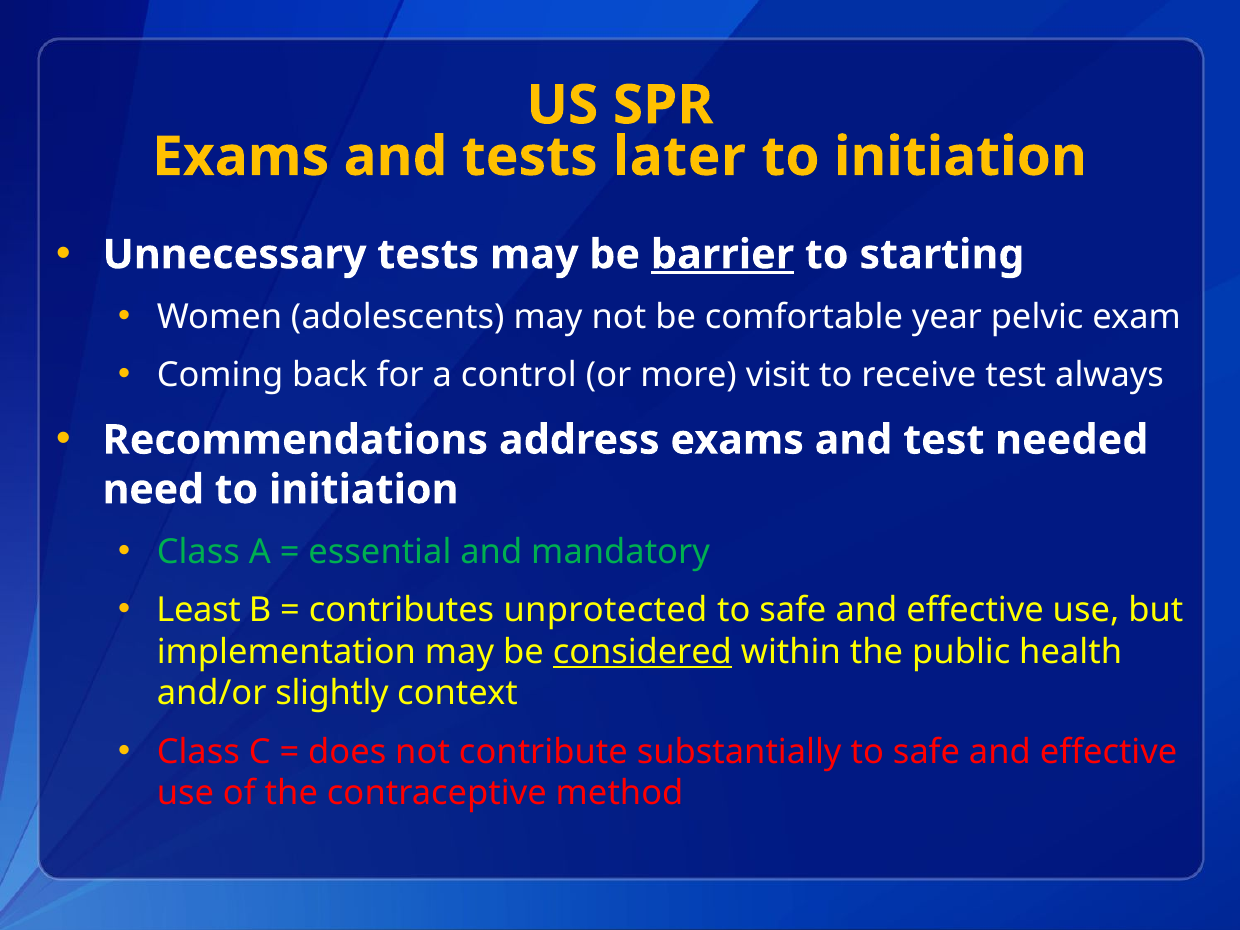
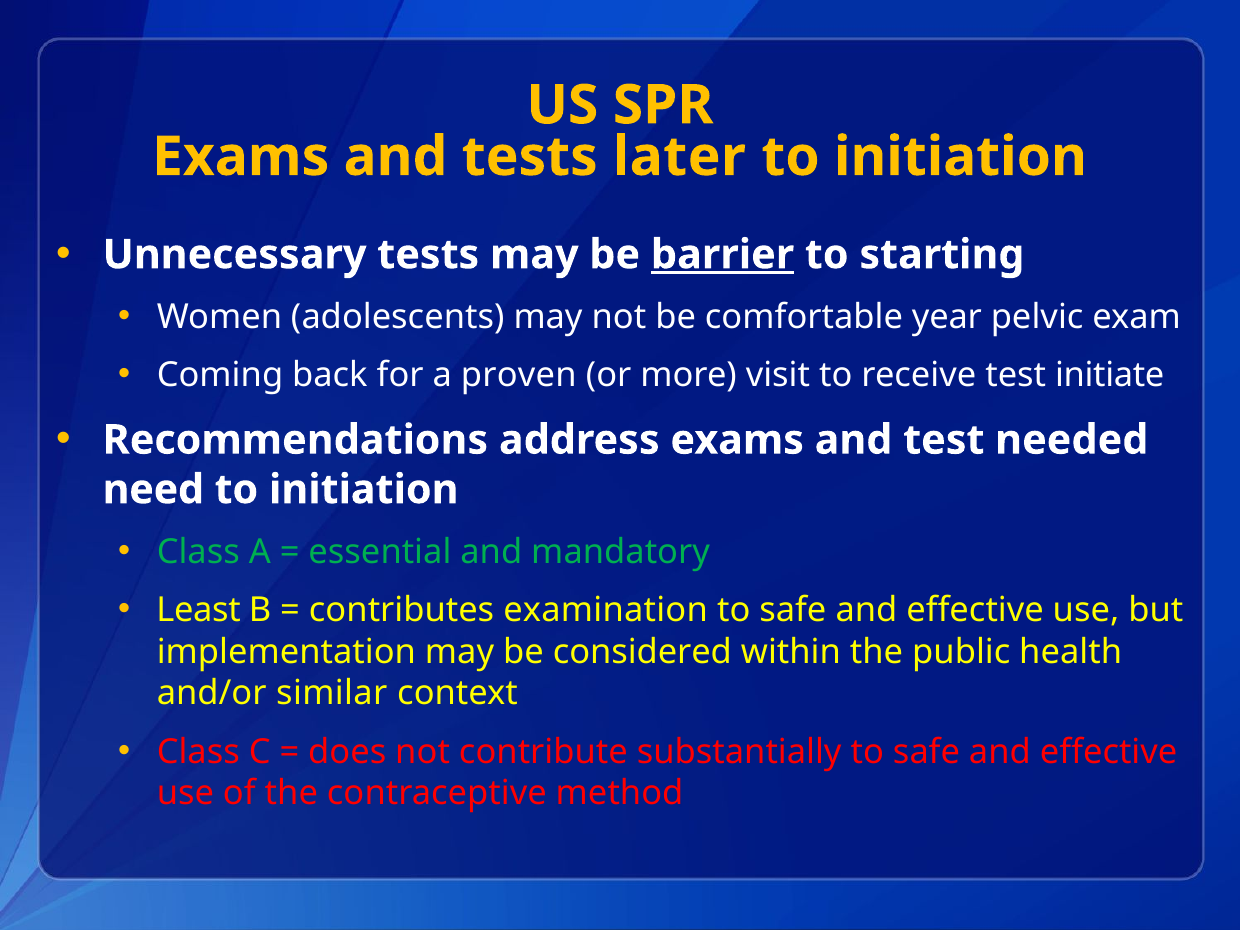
control: control -> proven (519, 375)
always: always -> initiate (1110, 375)
unprotected: unprotected -> examination (606, 610)
considered underline: present -> none (642, 652)
slightly: slightly -> similar (332, 693)
